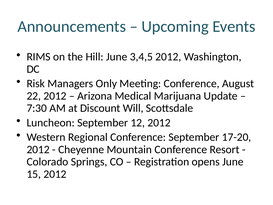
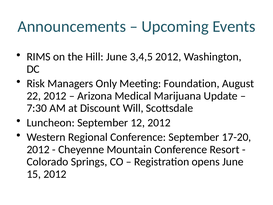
Meeting Conference: Conference -> Foundation (192, 84)
